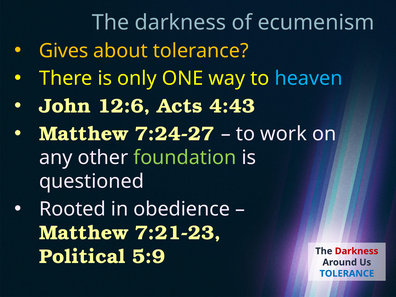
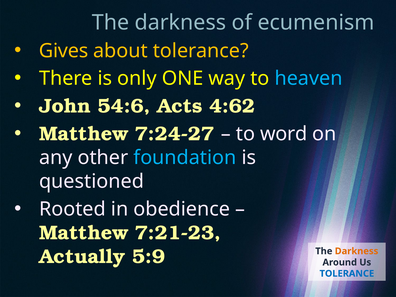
12:6: 12:6 -> 54:6 (124, 106)
4:43: 4:43 -> 4:62 (232, 106)
work: work -> word (284, 134)
foundation colour: light green -> light blue (185, 158)
Political: Political -> Actually (82, 257)
Darkness colour: red -> orange (357, 251)
